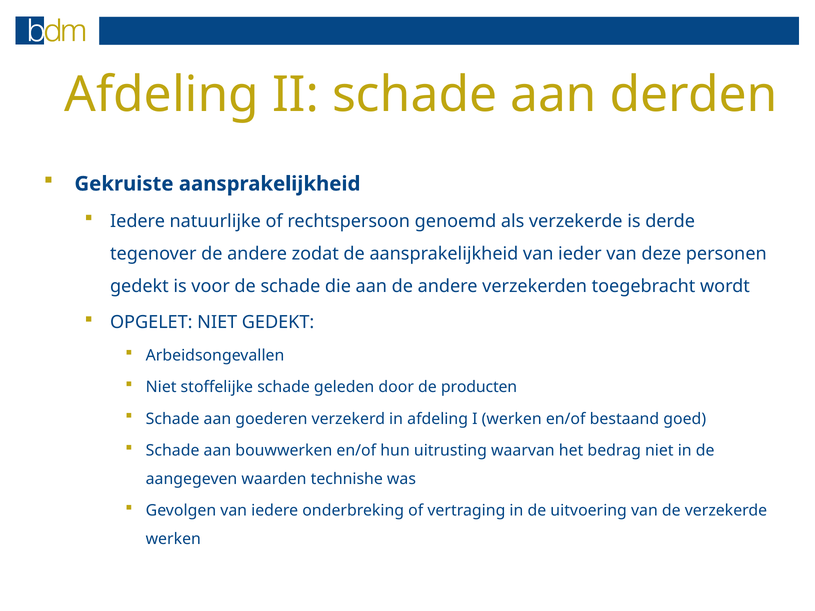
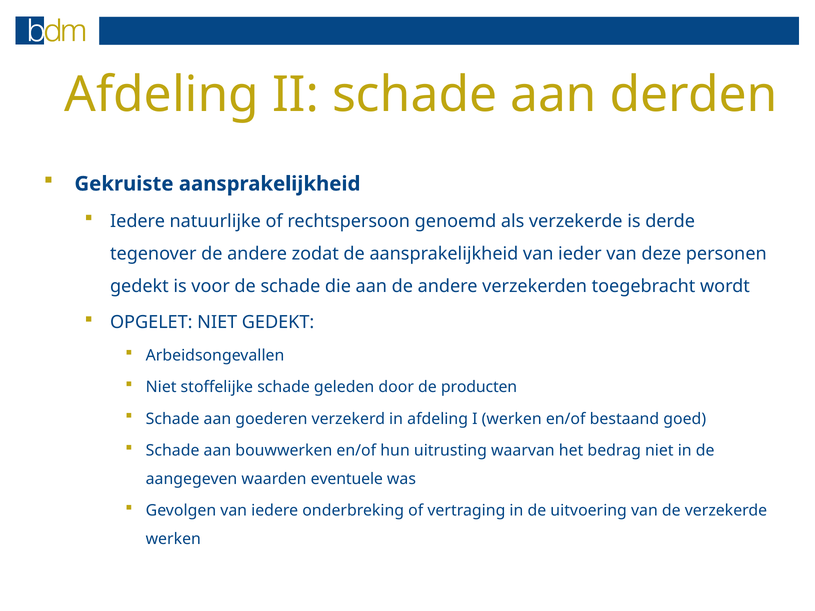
technishe: technishe -> eventuele (347, 479)
